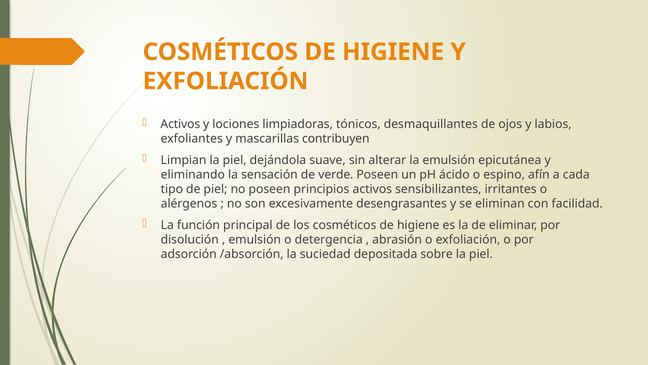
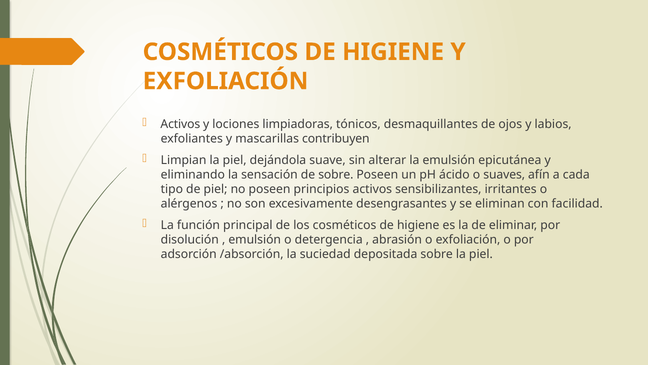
de verde: verde -> sobre (336, 174)
espino: espino -> suaves (504, 174)
